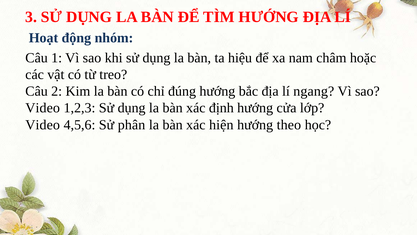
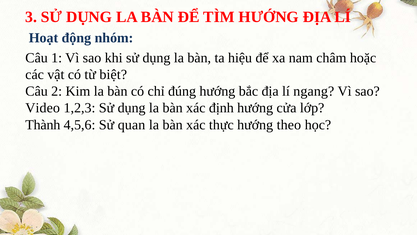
treo: treo -> biệt (113, 75)
Video: Video -> Thành (43, 125)
phân: phân -> quan (132, 125)
hiện: hiện -> thực (221, 125)
